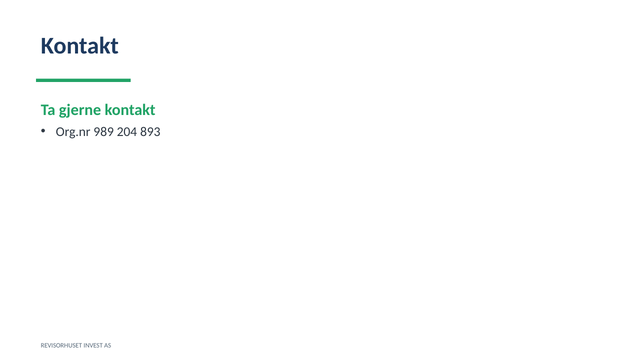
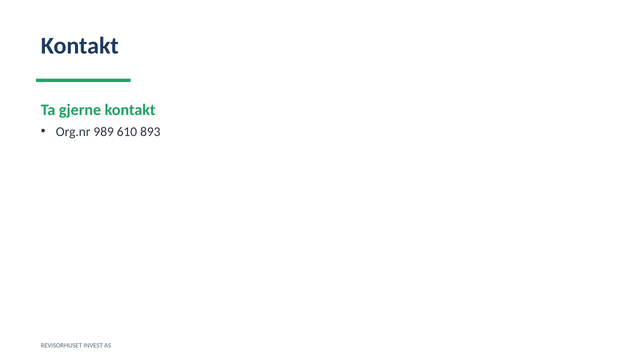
204: 204 -> 610 (127, 132)
